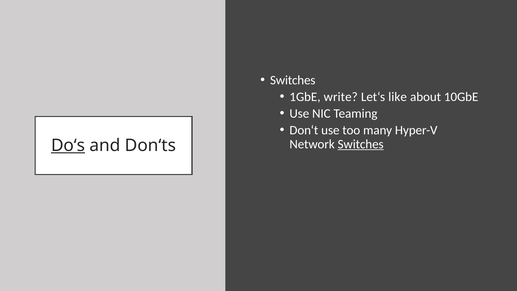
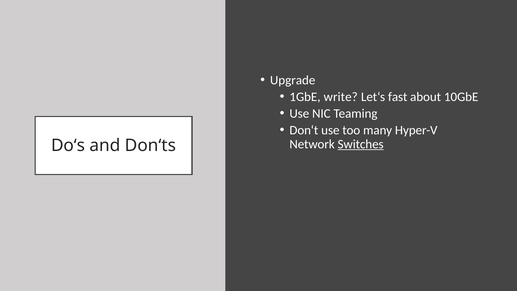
Switches: Switches -> Upgrade (293, 80)
like: like -> fast (398, 97)
Do‘s underline: present -> none (68, 145)
